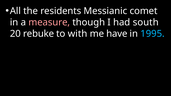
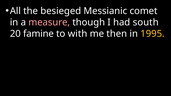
residents: residents -> besieged (61, 11)
rebuke: rebuke -> famine (39, 34)
have: have -> then (117, 34)
1995 colour: light blue -> yellow (152, 34)
